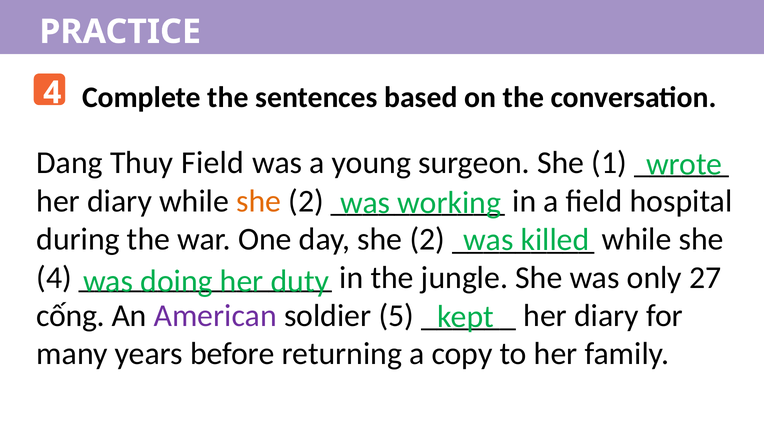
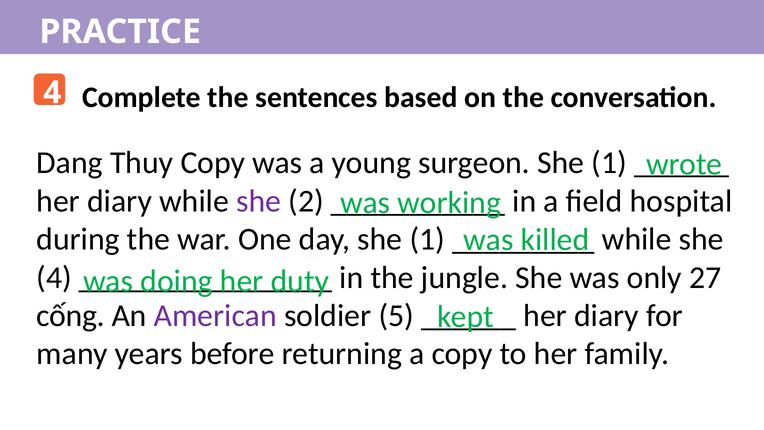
Thuy Field: Field -> Copy (213, 163)
she colour: orange -> purple (259, 201)
day she 2: 2 -> 1 (427, 239)
